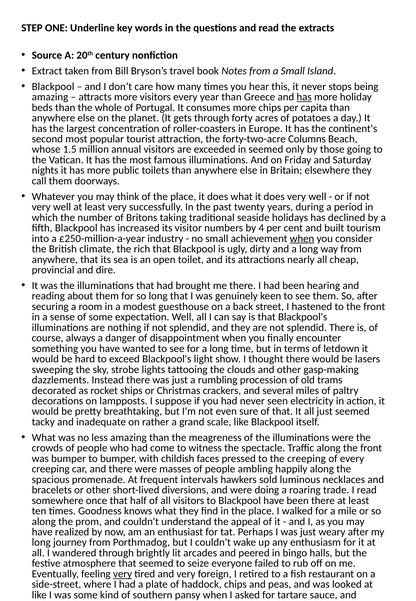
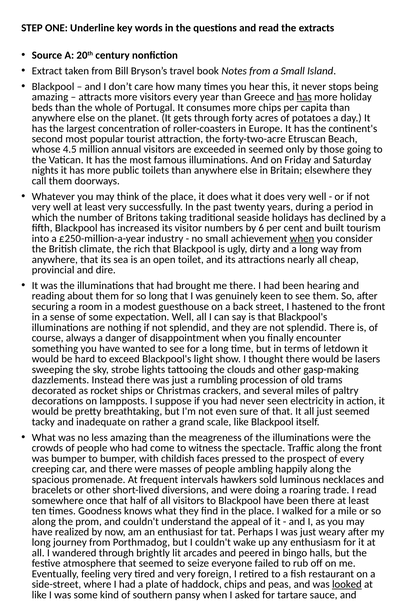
Columns: Columns -> Etruscan (307, 139)
1.5: 1.5 -> 4.5 (70, 149)
4: 4 -> 6 (261, 228)
the creeping: creeping -> prospect (307, 458)
very underline: present -> none (123, 574)
looked underline: none -> present (347, 584)
